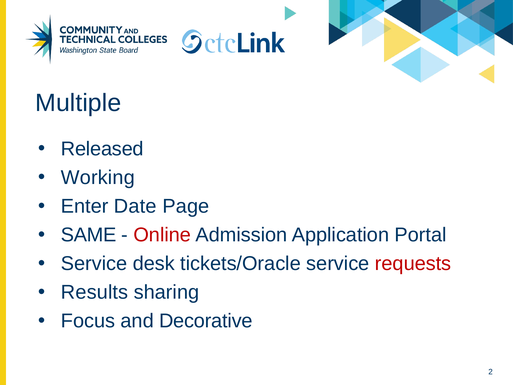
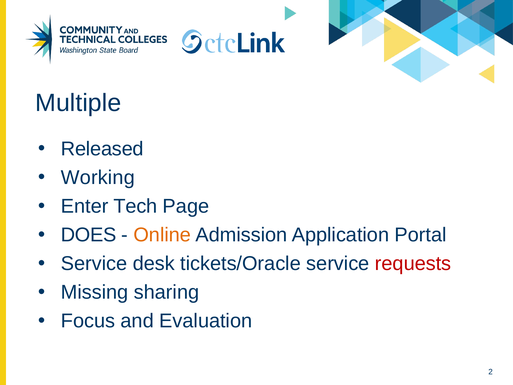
Date: Date -> Tech (135, 206)
SAME: SAME -> DOES (89, 235)
Online colour: red -> orange (162, 235)
Results: Results -> Missing (95, 292)
Decorative: Decorative -> Evaluation (206, 321)
